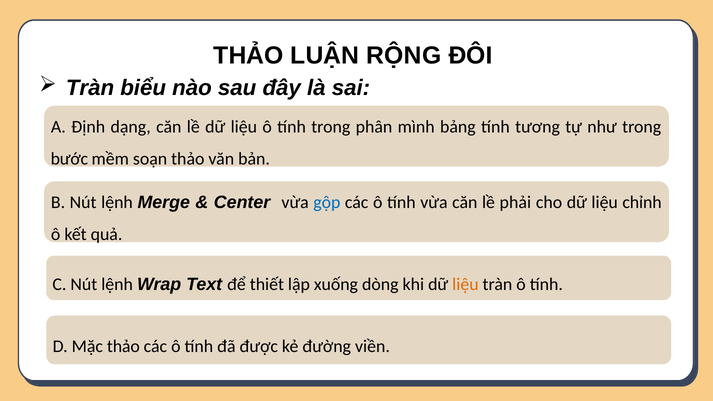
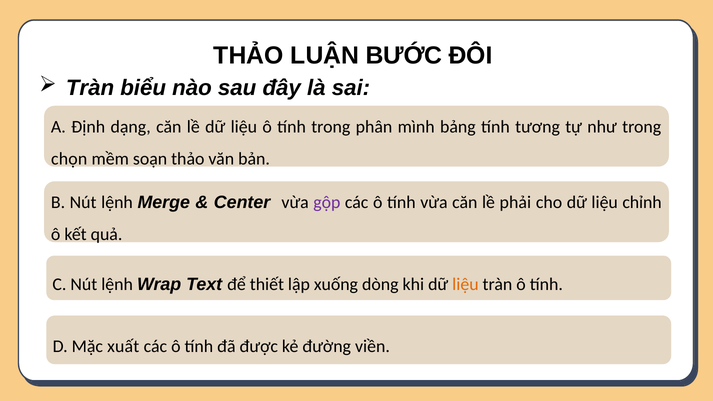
RỘNG: RỘNG -> BƯỚC (404, 55)
bước: bước -> chọn (69, 159)
gộp colour: blue -> purple (327, 202)
Mặc thảo: thảo -> xuất (123, 347)
